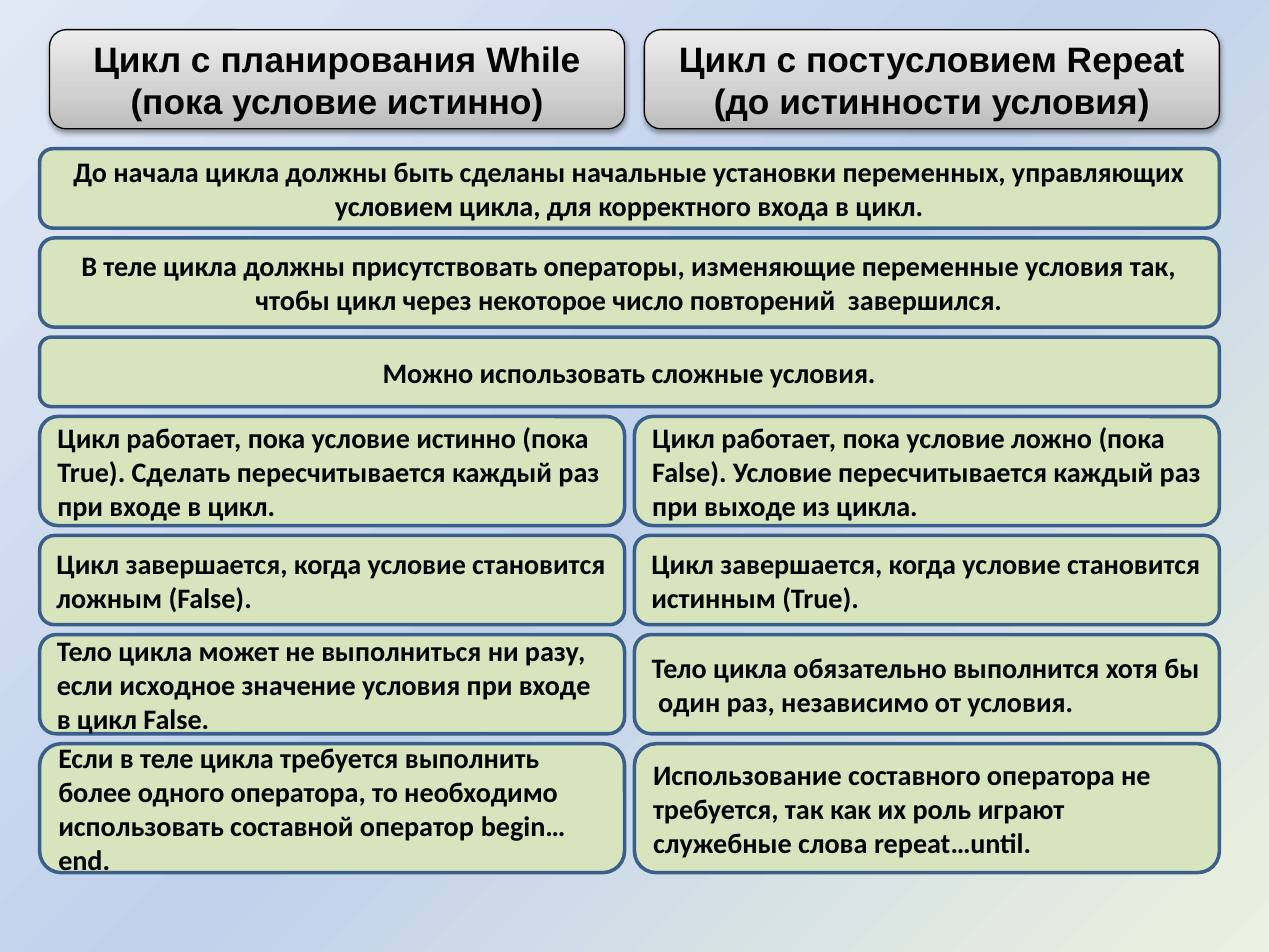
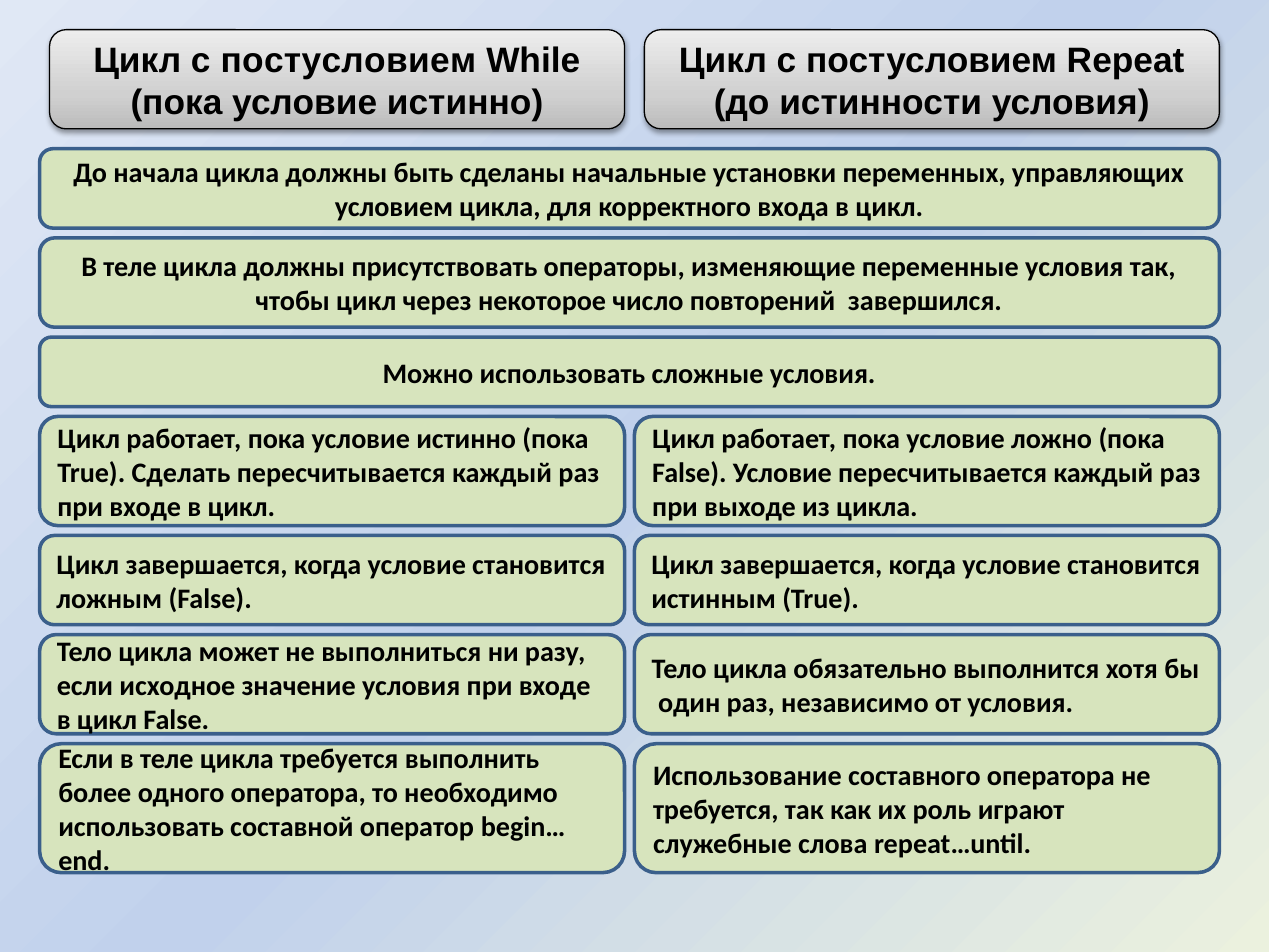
планирования: планирования -> постусловием (348, 61)
